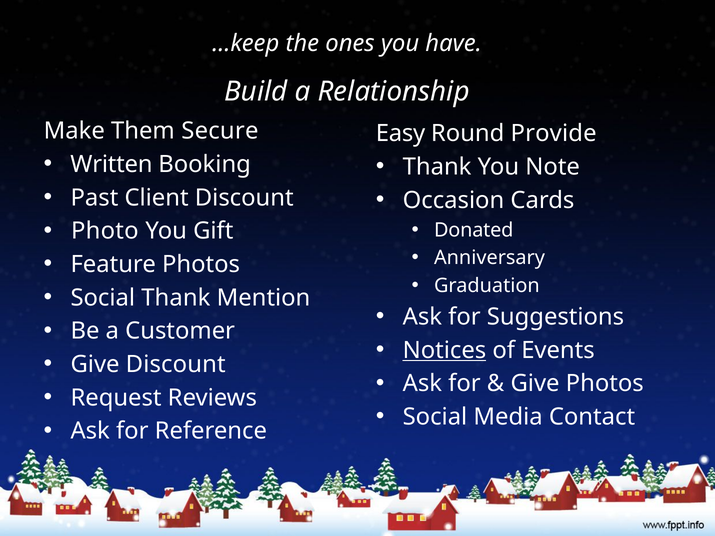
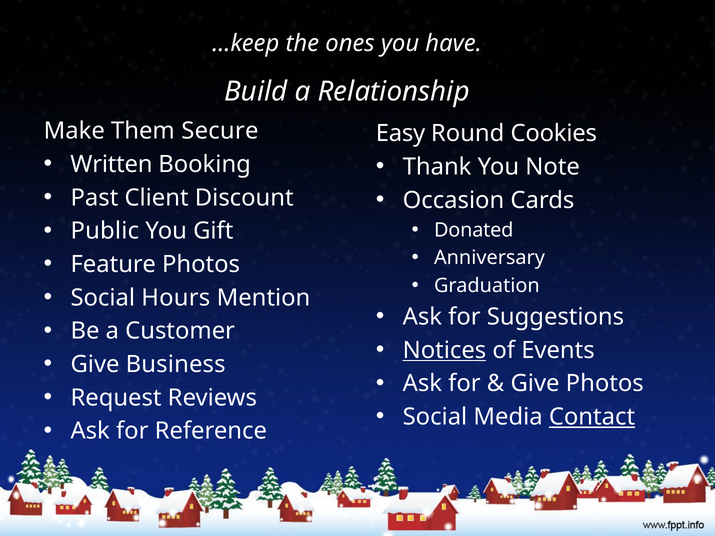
Provide: Provide -> Cookies (554, 134)
Photo: Photo -> Public (105, 231)
Social Thank: Thank -> Hours (176, 298)
Give Discount: Discount -> Business (176, 365)
Contact underline: none -> present (592, 417)
